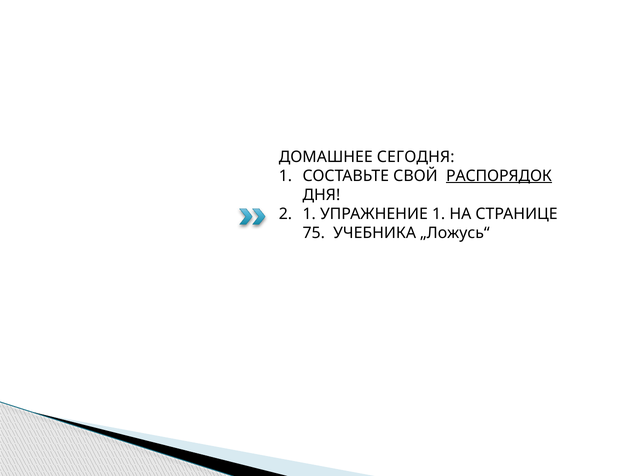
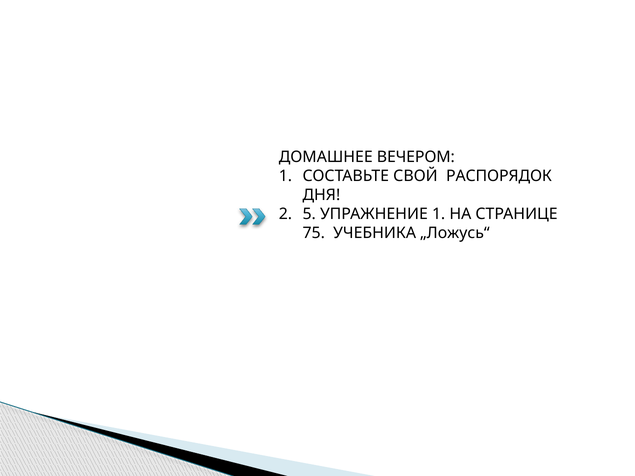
СЕГОДНЯ: СЕГОДНЯ -> ВЕЧЕРОМ (416, 157)
РАСПОРЯДОК underline: present -> none (499, 176)
2 1: 1 -> 5 (309, 214)
